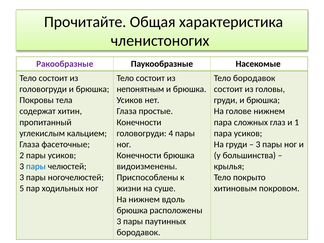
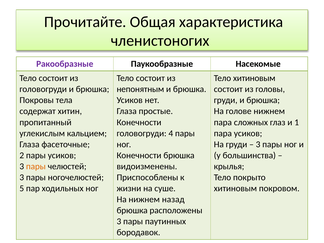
Тело бородавок: бородавок -> хитиновым (254, 78)
пары colour: blue -> orange (36, 166)
вдоль: вдоль -> назад (173, 199)
